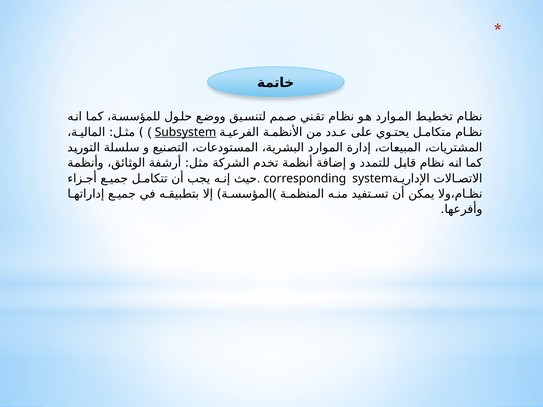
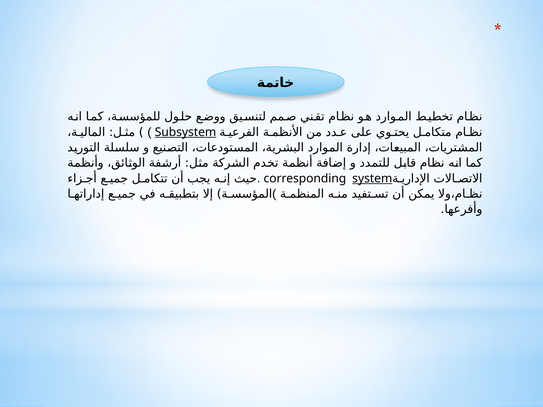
system underline: none -> present (372, 179)
